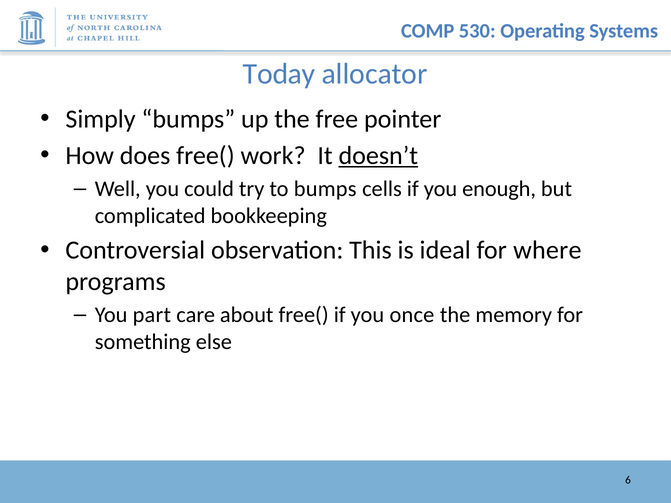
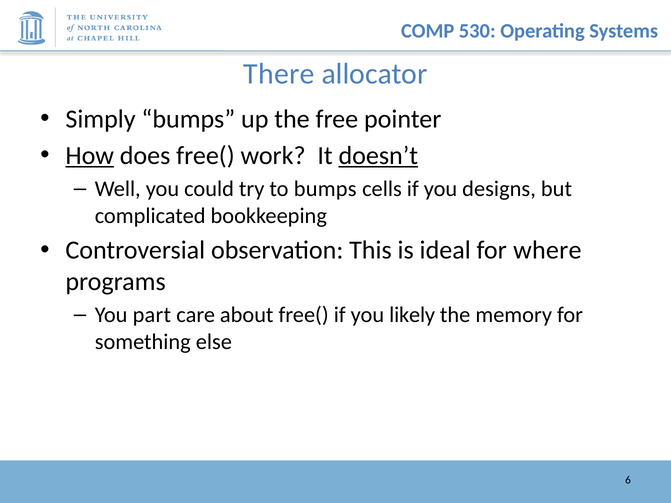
Today: Today -> There (279, 74)
How underline: none -> present (90, 156)
enough: enough -> designs (499, 189)
once: once -> likely (412, 315)
